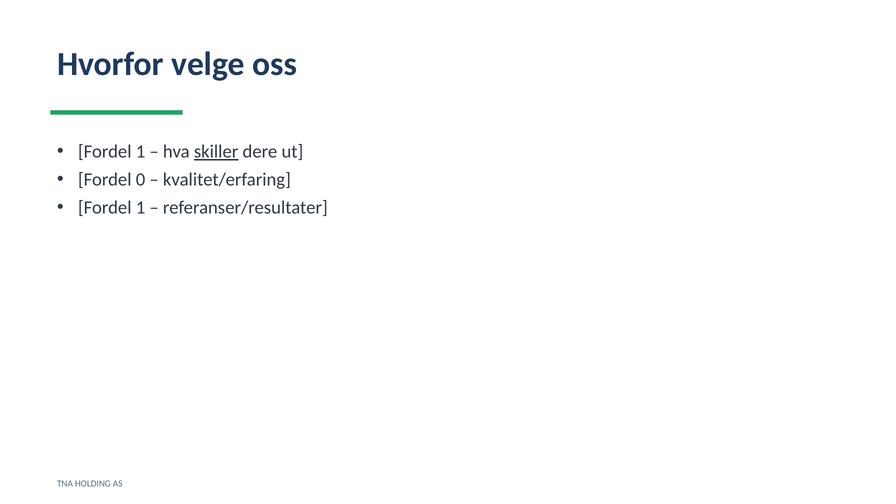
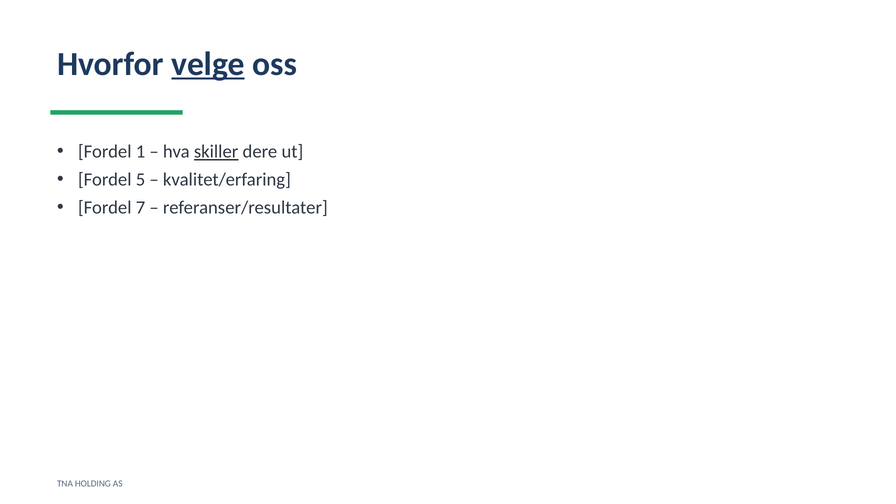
velge underline: none -> present (208, 64)
0: 0 -> 5 (141, 180)
1: 1 -> 7 (141, 208)
